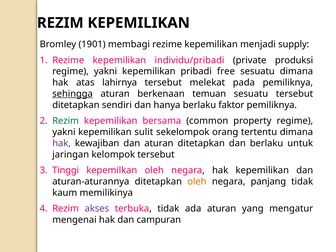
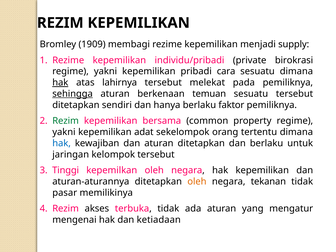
1901: 1901 -> 1909 (92, 44)
produksi: produksi -> birokrasi (294, 60)
free: free -> cara (226, 71)
hak underline: none -> present (60, 83)
sulit: sulit -> adat (144, 132)
hak colour: purple -> blue (62, 143)
panjang: panjang -> tekanan (268, 182)
kaum: kaum -> pasar (65, 193)
akses colour: purple -> black (97, 209)
campuran: campuran -> ketiadaan (159, 220)
